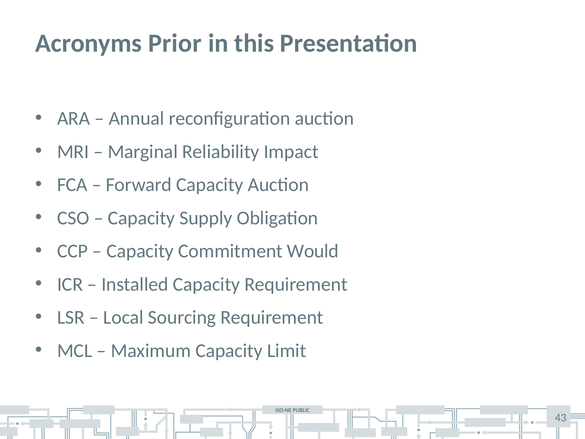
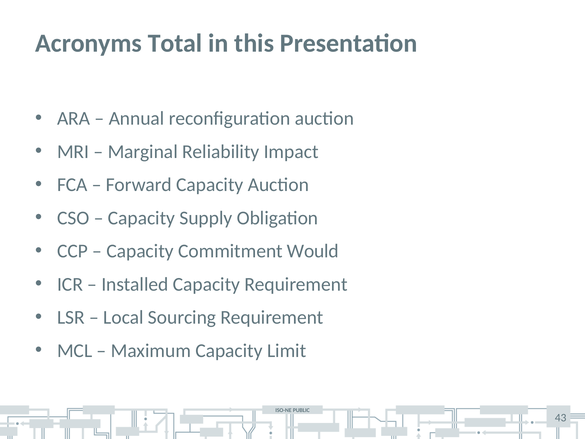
Prior: Prior -> Total (175, 43)
